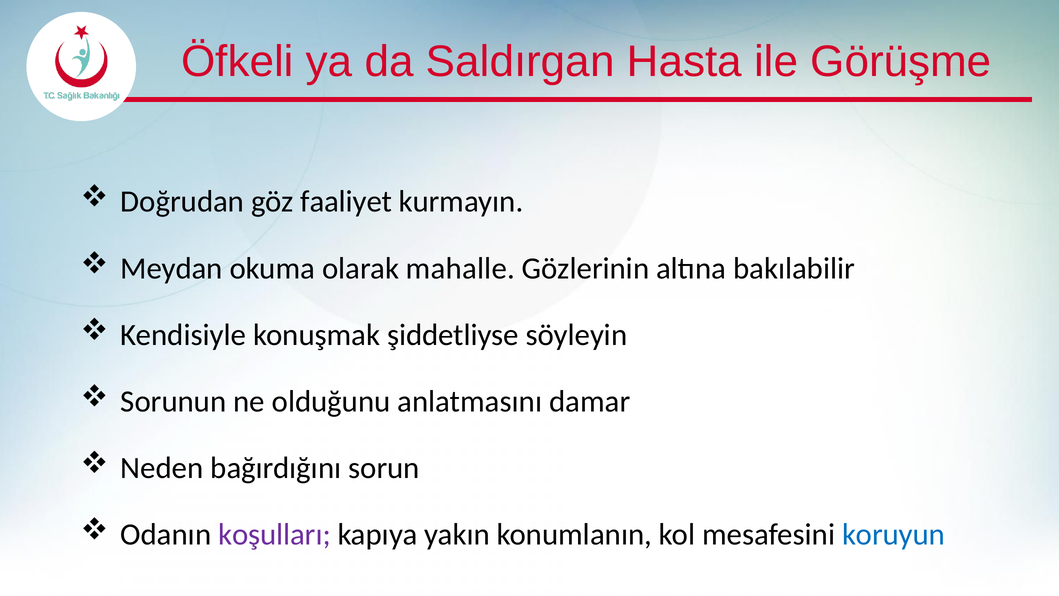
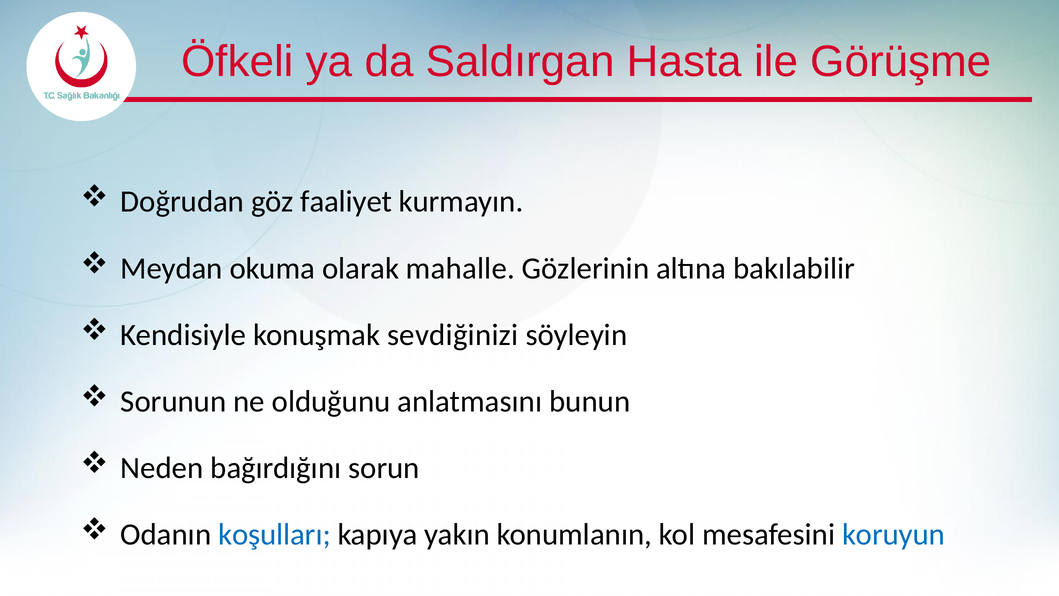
şiddetliyse: şiddetliyse -> sevdiğinizi (453, 335)
damar: damar -> bunun (590, 401)
koşulları colour: purple -> blue (274, 534)
